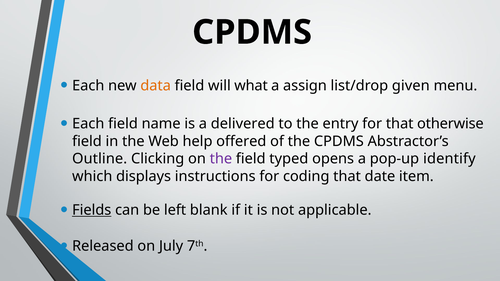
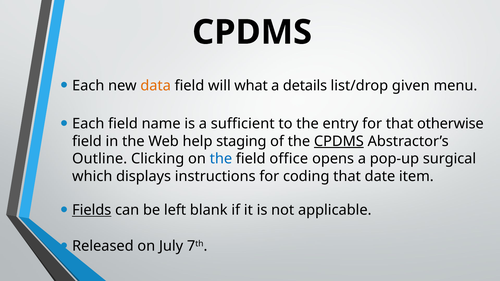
assign: assign -> details (305, 86)
delivered: delivered -> sufficient (243, 124)
offered: offered -> staging (241, 141)
CPDMS underline: none -> present (339, 141)
the colour: purple -> blue (221, 159)
typed: typed -> office (289, 159)
identify: identify -> surgical (450, 159)
